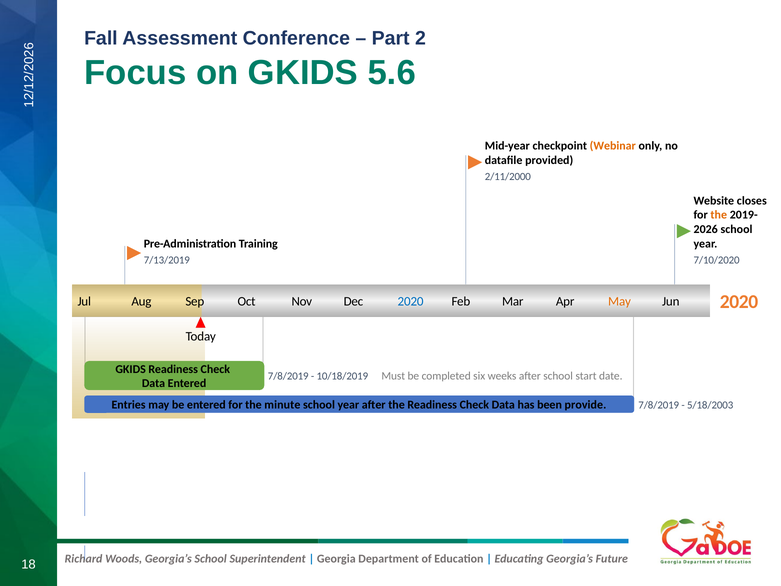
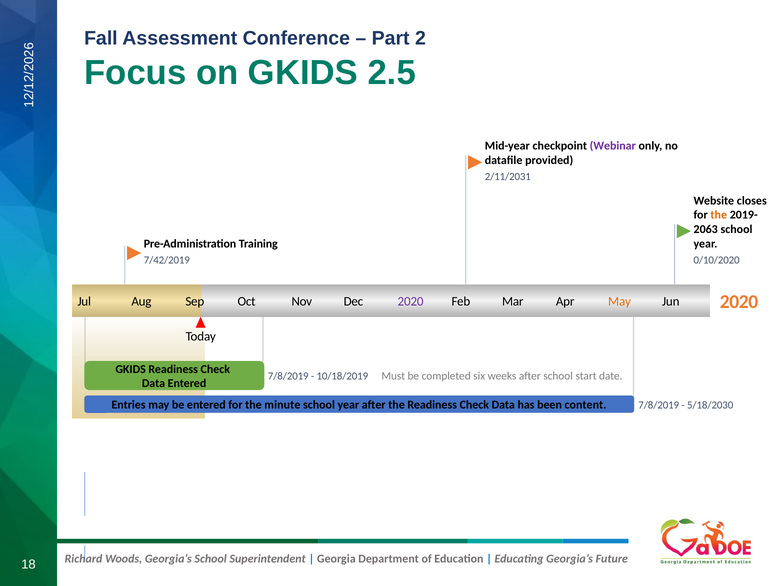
5.6: 5.6 -> 2.5 (392, 73)
Webinar colour: orange -> purple (613, 146)
2/11/2000: 2/11/2000 -> 2/11/2031 (508, 176)
2026: 2026 -> 2063 (706, 229)
7/13/2019: 7/13/2019 -> 7/42/2019 (167, 260)
7/10/2020: 7/10/2020 -> 0/10/2020 (717, 260)
2020 colour: blue -> purple (411, 301)
provide: provide -> content (586, 405)
5/18/2003: 5/18/2003 -> 5/18/2030 (710, 405)
